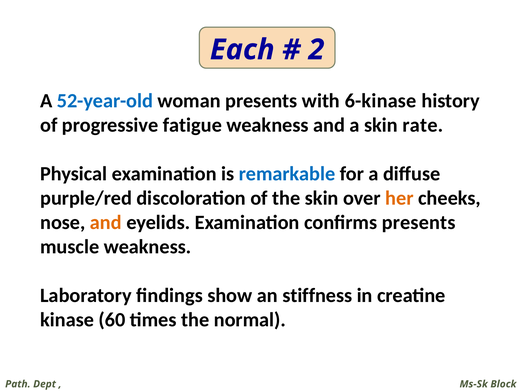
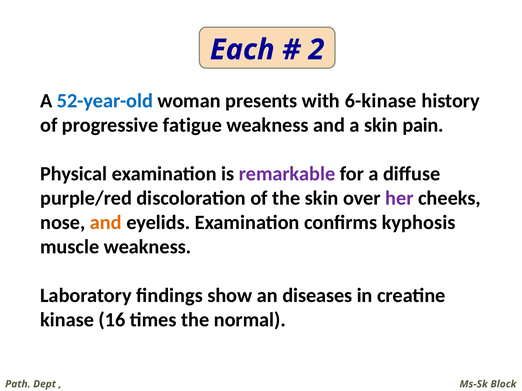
rate: rate -> pain (423, 125)
remarkable colour: blue -> purple (287, 174)
her colour: orange -> purple (399, 198)
confirms presents: presents -> kyphosis (419, 223)
stiffness: stiffness -> diseases (317, 296)
60: 60 -> 16 (112, 320)
